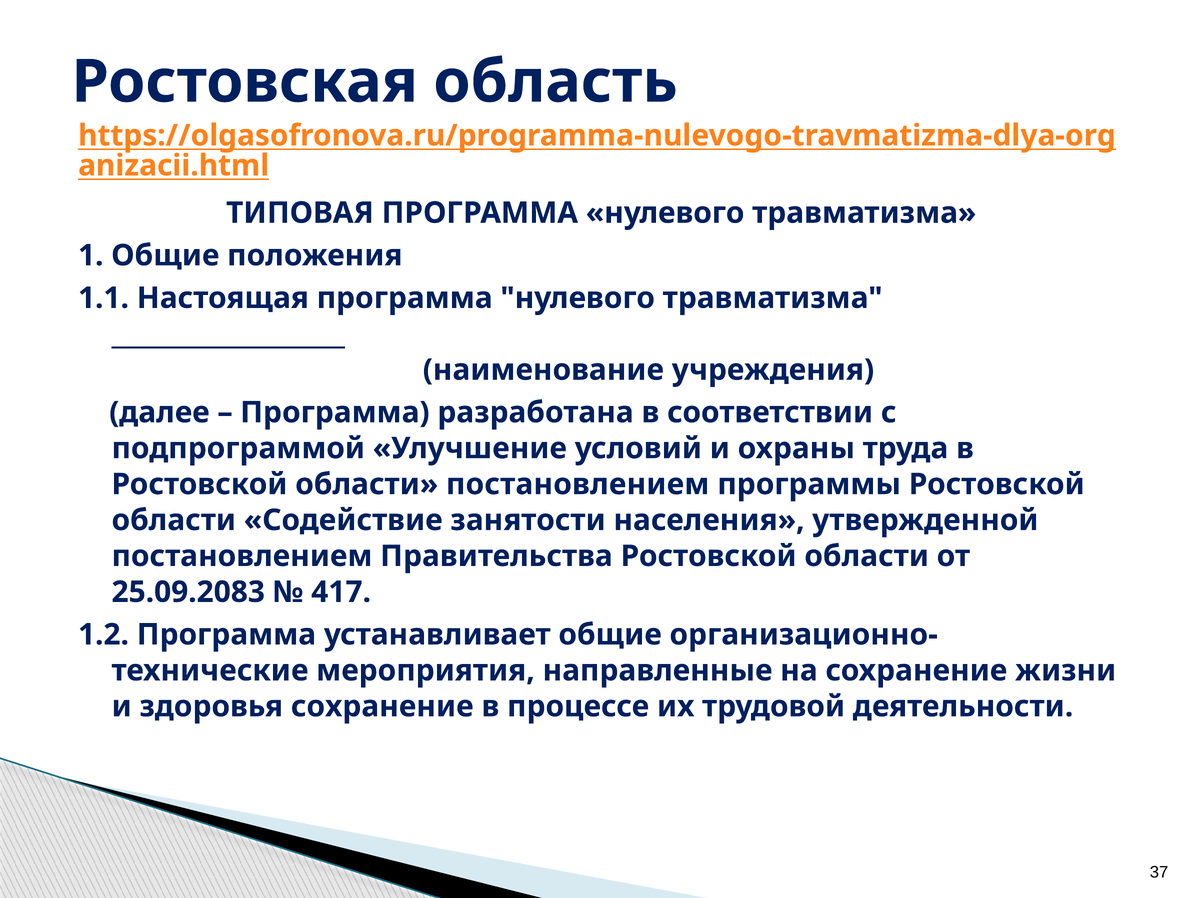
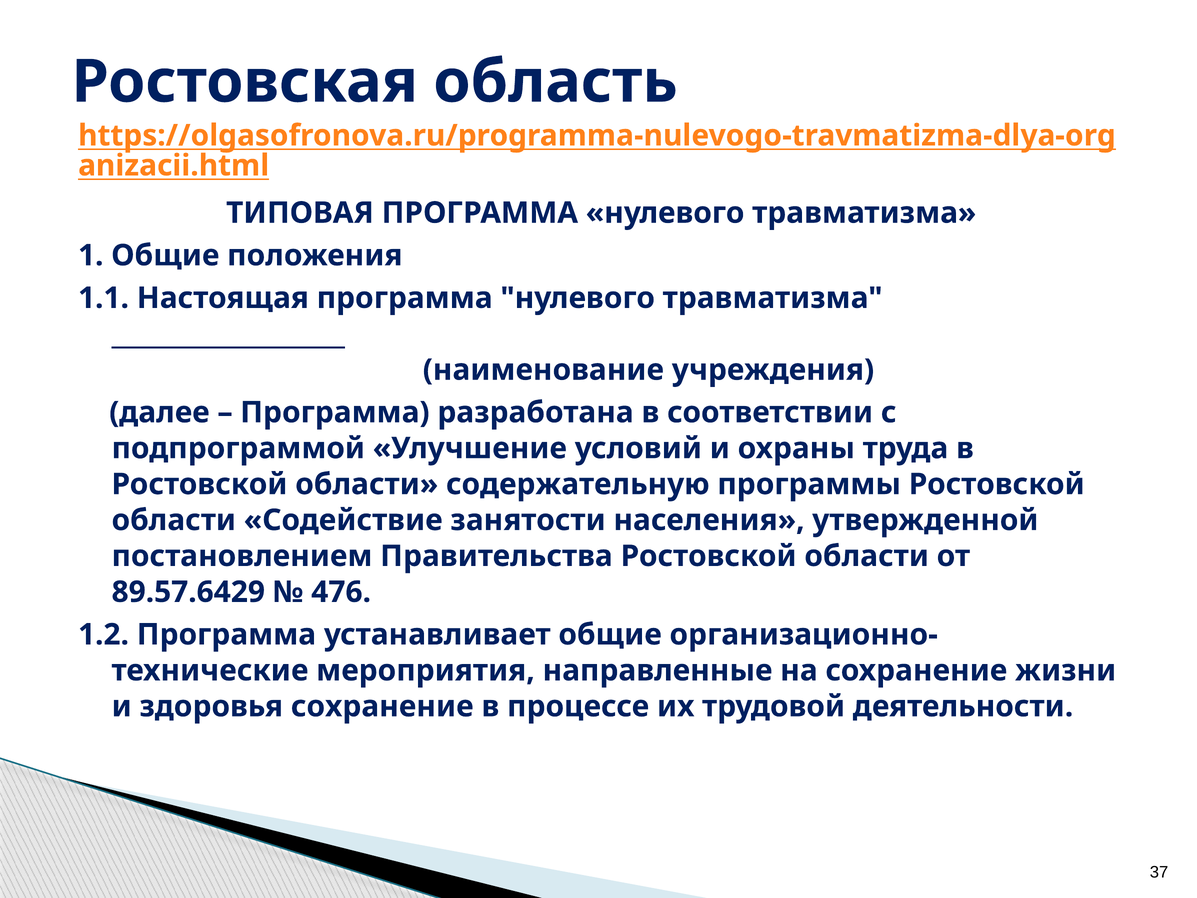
области постановлением: постановлением -> содержательную (578, 484)
25.09.2083: 25.09.2083 -> 89.57.6429 (188, 592)
417: 417 -> 476 (341, 592)
